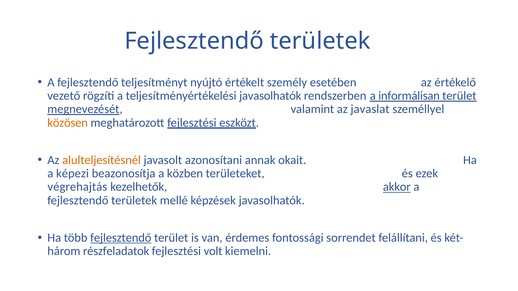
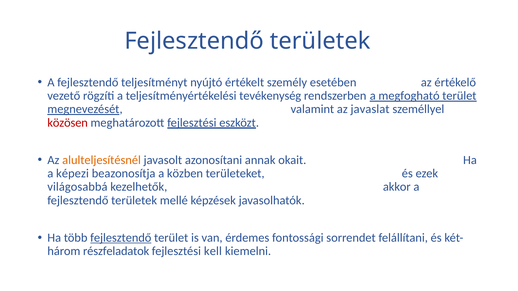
teljesítményértékelési javasolhatók: javasolhatók -> tevékenység (270, 96)
informálisan: informálisan -> megfogható (409, 96)
közösen colour: orange -> red (68, 123)
végrehajtás: végrehajtás -> világosabbá (77, 187)
akkor underline: present -> none (397, 187)
volt: volt -> kell (213, 252)
